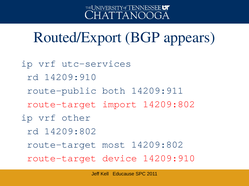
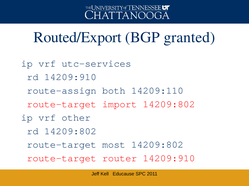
appears: appears -> granted (189, 37)
route-public: route-public -> route-assign (62, 91)
14209:911: 14209:911 -> 14209:110 (157, 91)
device: device -> router (120, 159)
